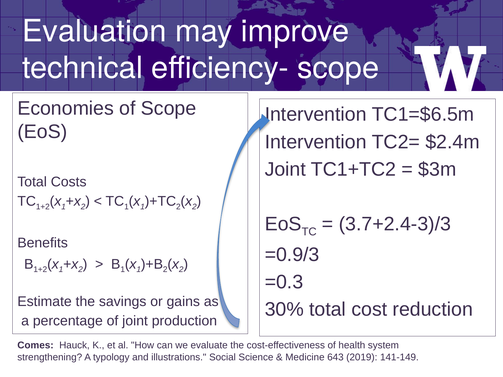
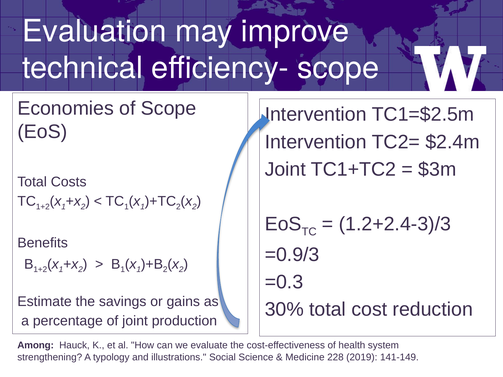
TC1=$6.5m: TC1=$6.5m -> TC1=$2.5m (423, 115)
3.7+2.4-3)/3: 3.7+2.4-3)/3 -> 1.2+2.4-3)/3 (395, 224)
Comes: Comes -> Among (36, 346)
643: 643 -> 228 (335, 357)
